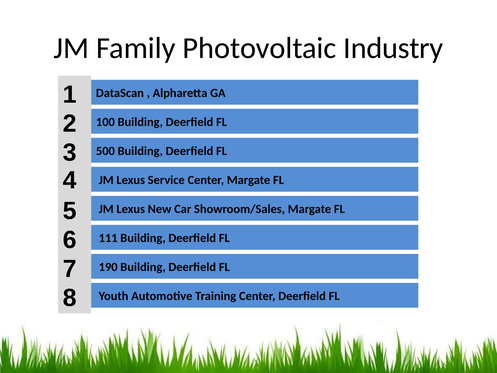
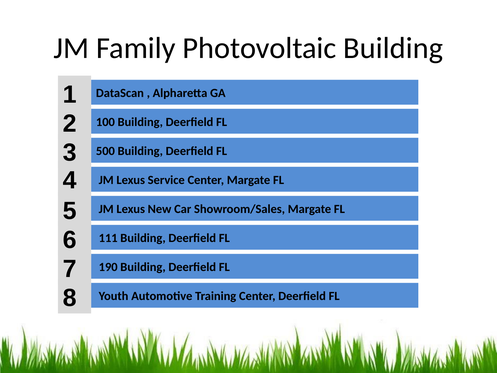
Photovoltaic Industry: Industry -> Building (393, 48)
